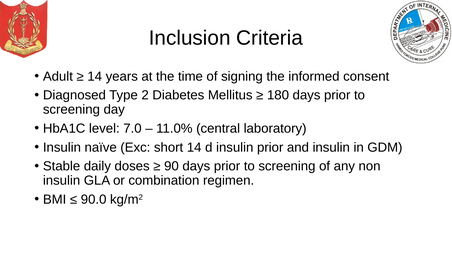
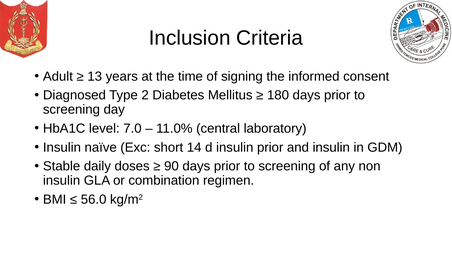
14: 14 -> 13 (95, 76)
90.0: 90.0 -> 56.0 (94, 200)
